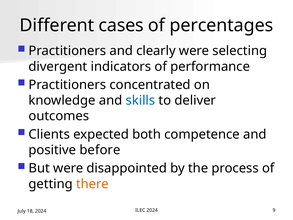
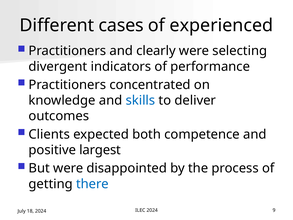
percentages: percentages -> experienced (221, 25)
before: before -> largest (100, 150)
there colour: orange -> blue (92, 184)
